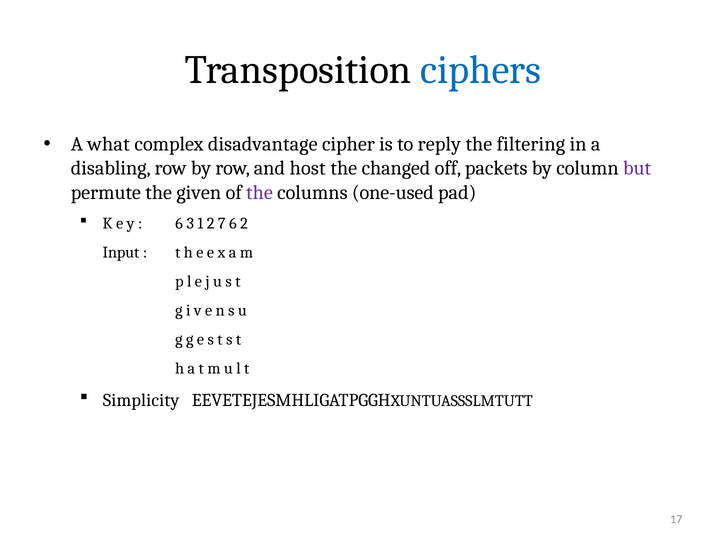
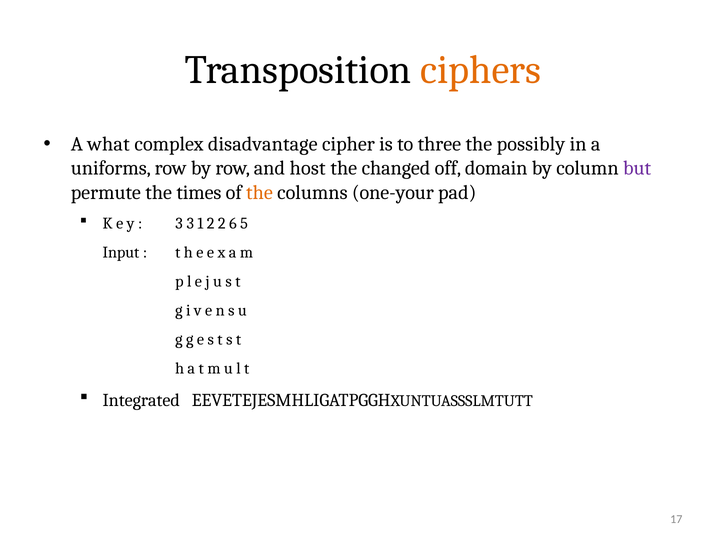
ciphers colour: blue -> orange (481, 70)
reply: reply -> three (439, 144)
filtering: filtering -> possibly (531, 144)
disabling: disabling -> uniforms (111, 168)
packets: packets -> domain (496, 168)
given: given -> times (199, 193)
the colour: purple -> orange (259, 193)
one-used: one-used -> one-your (393, 193)
6: 6 -> 3 (179, 224)
2 7: 7 -> 2 (222, 224)
6 2: 2 -> 5 (244, 224)
Simplicity: Simplicity -> Integrated (141, 400)
